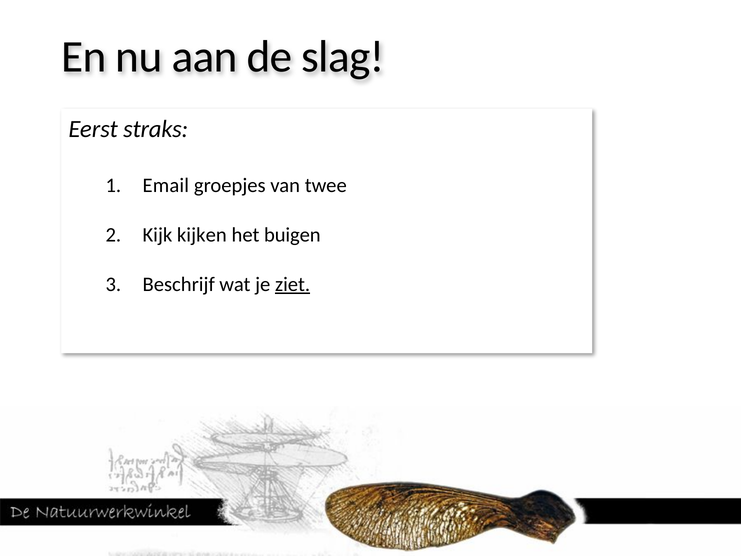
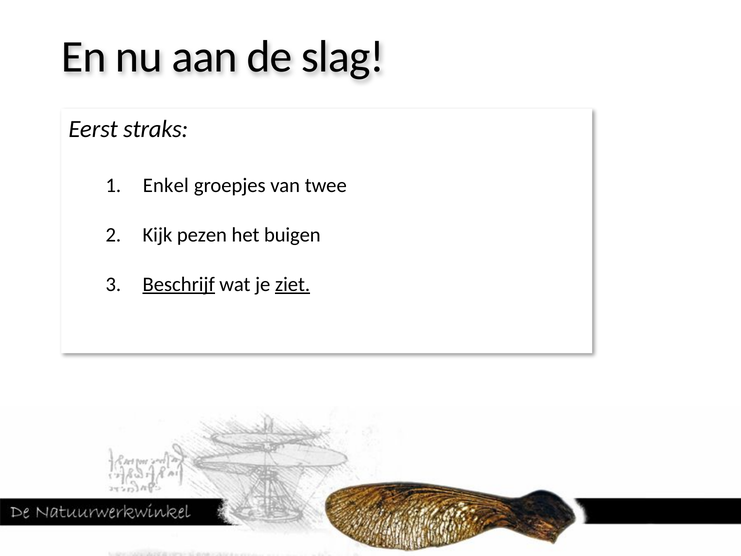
Email: Email -> Enkel (166, 185)
kijken: kijken -> pezen (202, 235)
Beschrijf underline: none -> present (179, 284)
